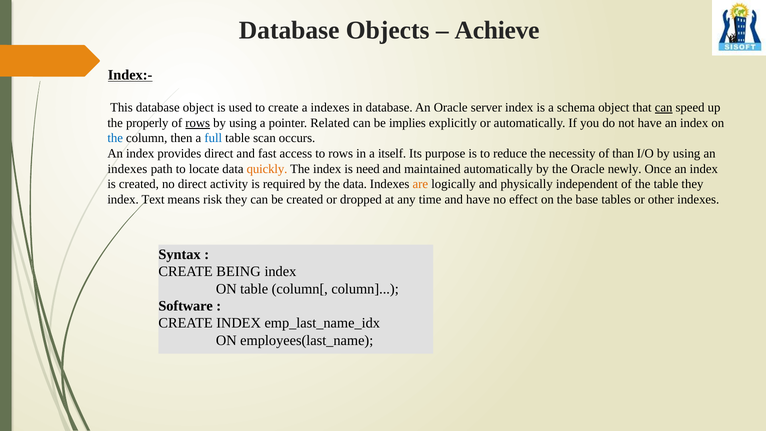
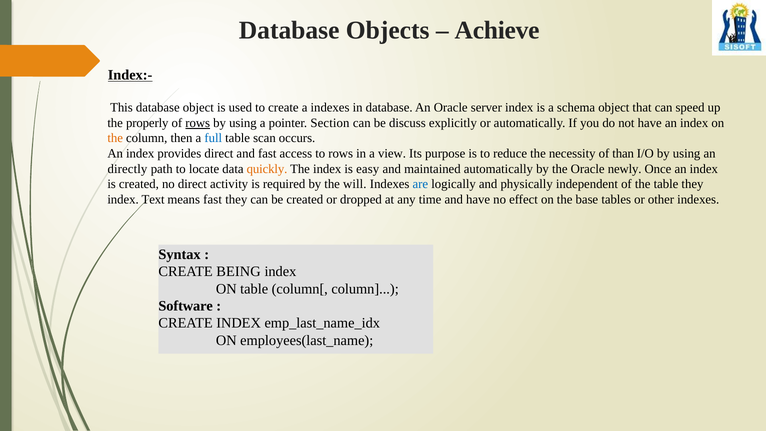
can underline: present -> none (664, 108)
Related: Related -> Section (330, 123)
implies: implies -> discuss (407, 123)
the colour: blue -> orange (115, 138)
itself: itself -> view (392, 154)
indexes: indexes -> directly (127, 169)
need: need -> easy (368, 169)
the data: data -> will (355, 184)
are colour: orange -> blue (420, 184)
means risk: risk -> fast (213, 199)
